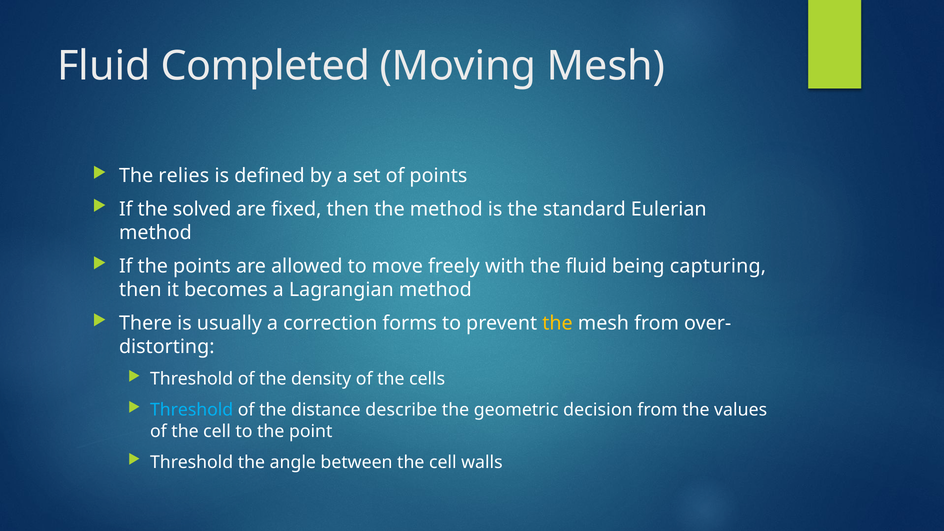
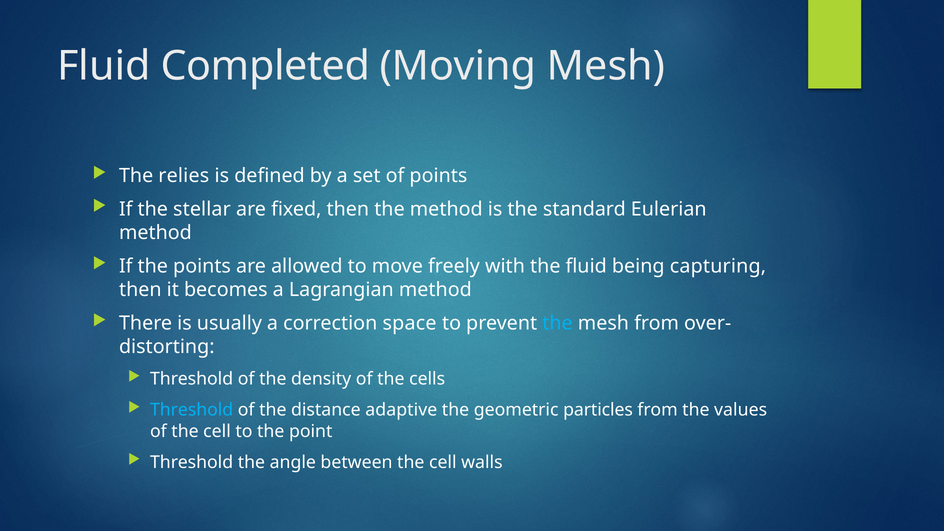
solved: solved -> stellar (202, 209)
forms: forms -> space (410, 323)
the colour: yellow -> light blue (557, 323)
describe: describe -> adaptive (401, 410)
decision: decision -> particles (598, 410)
